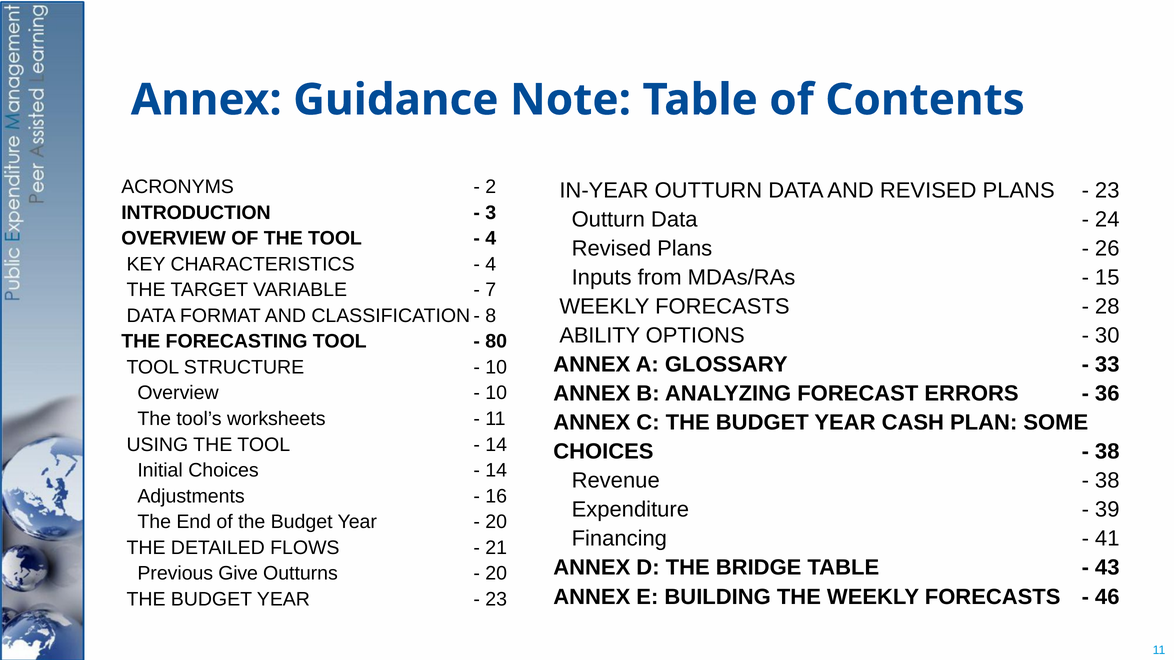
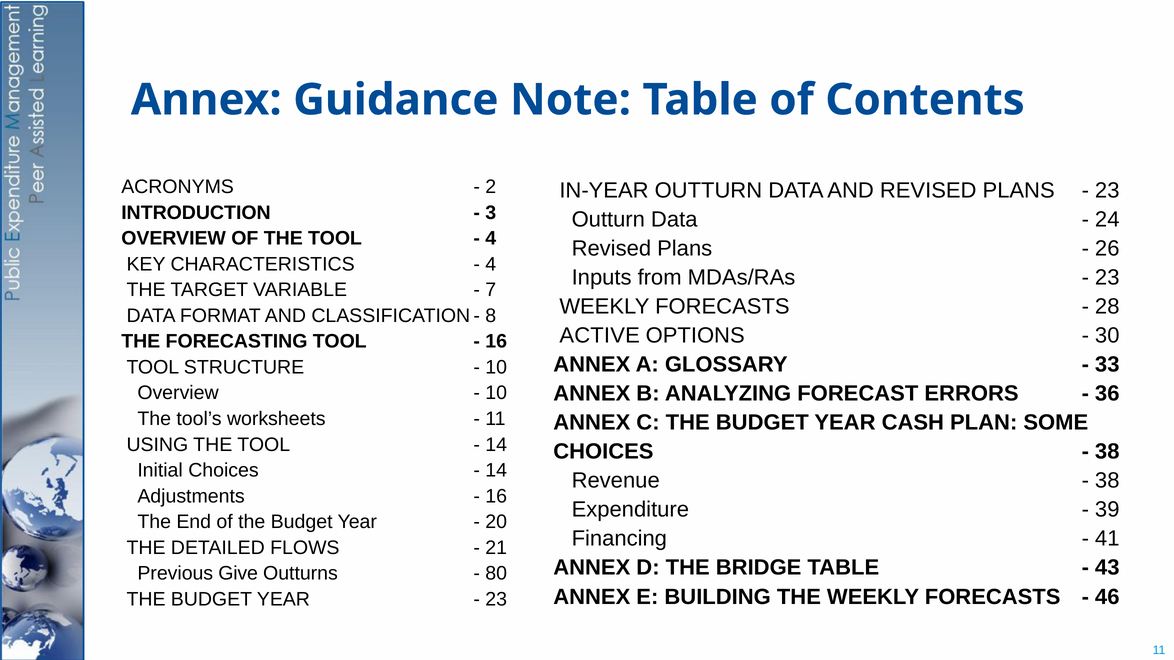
15: 15 -> 23 (1107, 278)
ABILITY: ABILITY -> ACTIVE (600, 336)
80: 80 -> 16 (496, 342)
20: 20 -> 80 (496, 574)
